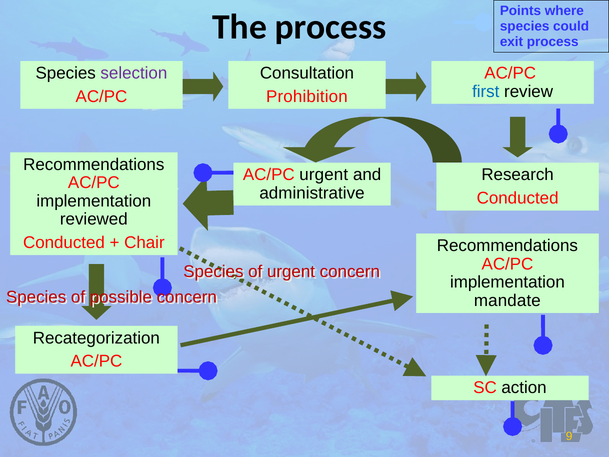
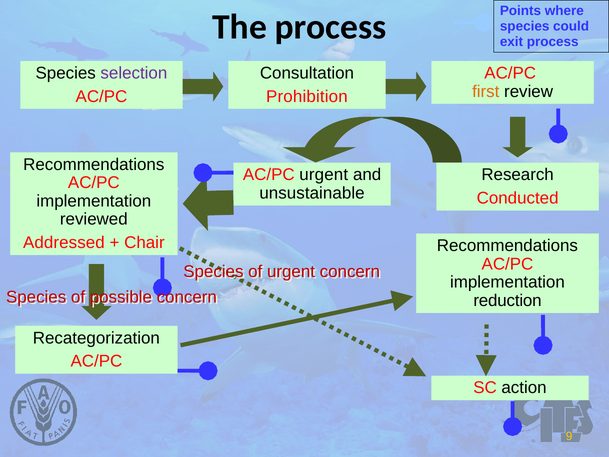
first colour: blue -> orange (486, 91)
administrative: administrative -> unsustainable (312, 193)
Conducted: Conducted -> Addressed (64, 243)
mandate: mandate -> reduction (508, 300)
